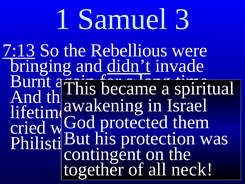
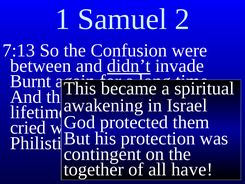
3: 3 -> 2 (182, 19)
7:13 underline: present -> none (19, 50)
Rebellious: Rebellious -> Confusion (129, 50)
bringing: bringing -> between (41, 66)
neck: neck -> have (192, 169)
